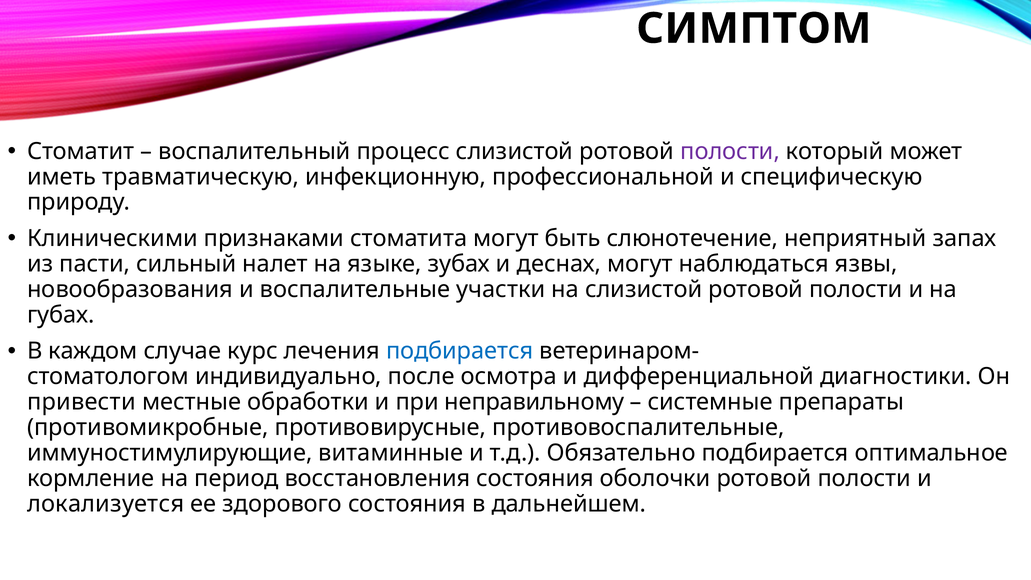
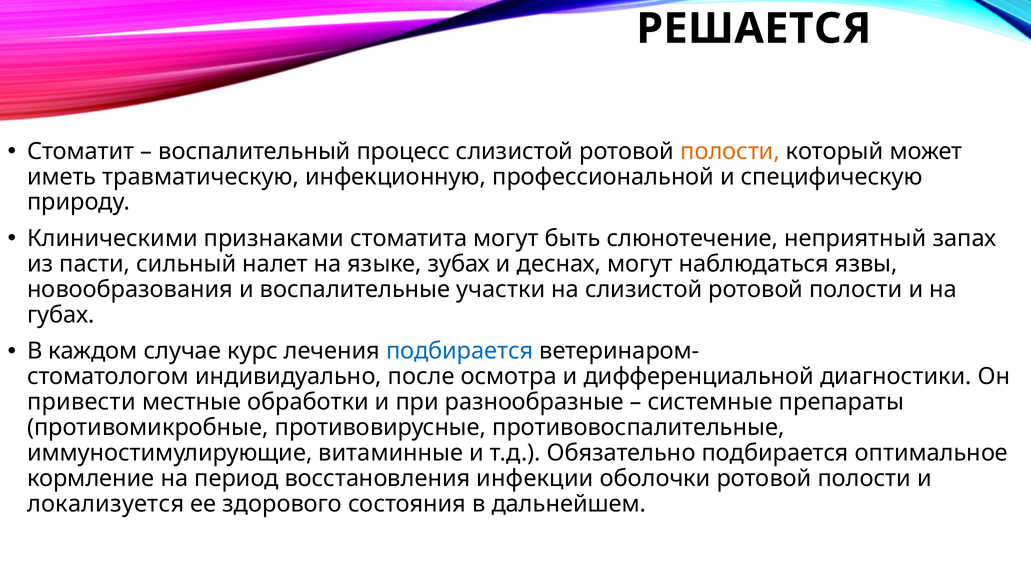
СИМПТОМ: СИМПТОМ -> РЕШАЕТСЯ (754, 29)
полости colour: purple -> orange (730, 151)
неправильному: неправильному -> разнообразные (534, 402)
восстановления состояния: состояния -> инфекции (535, 478)
